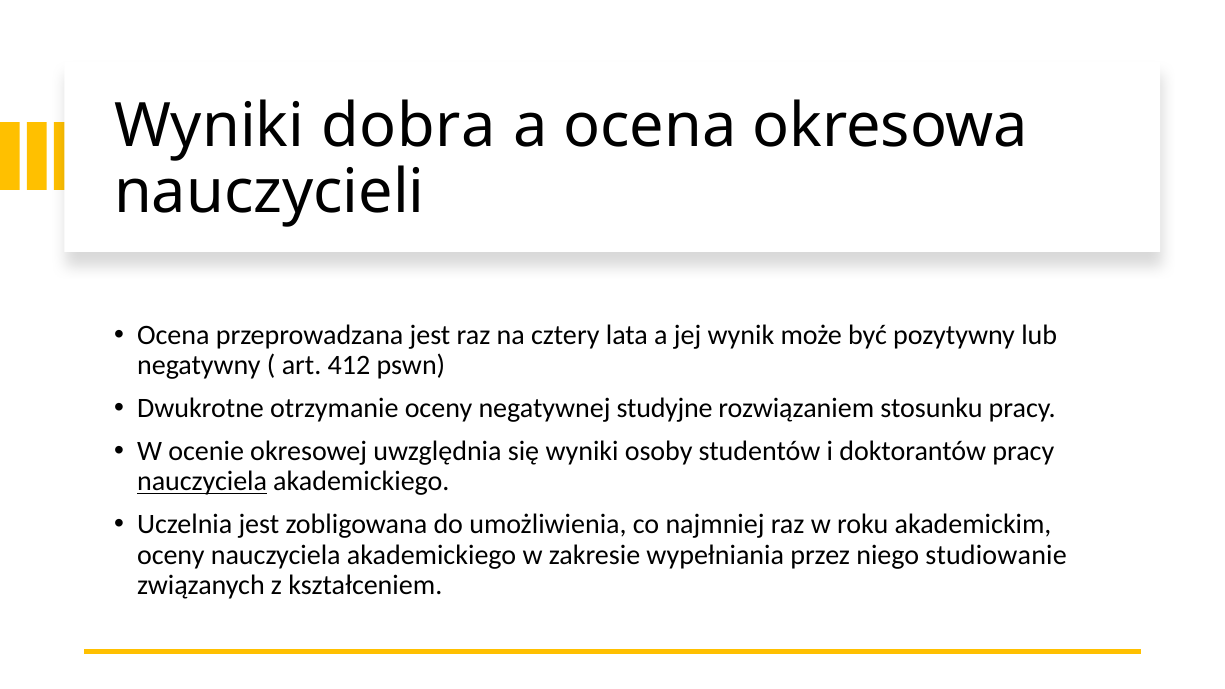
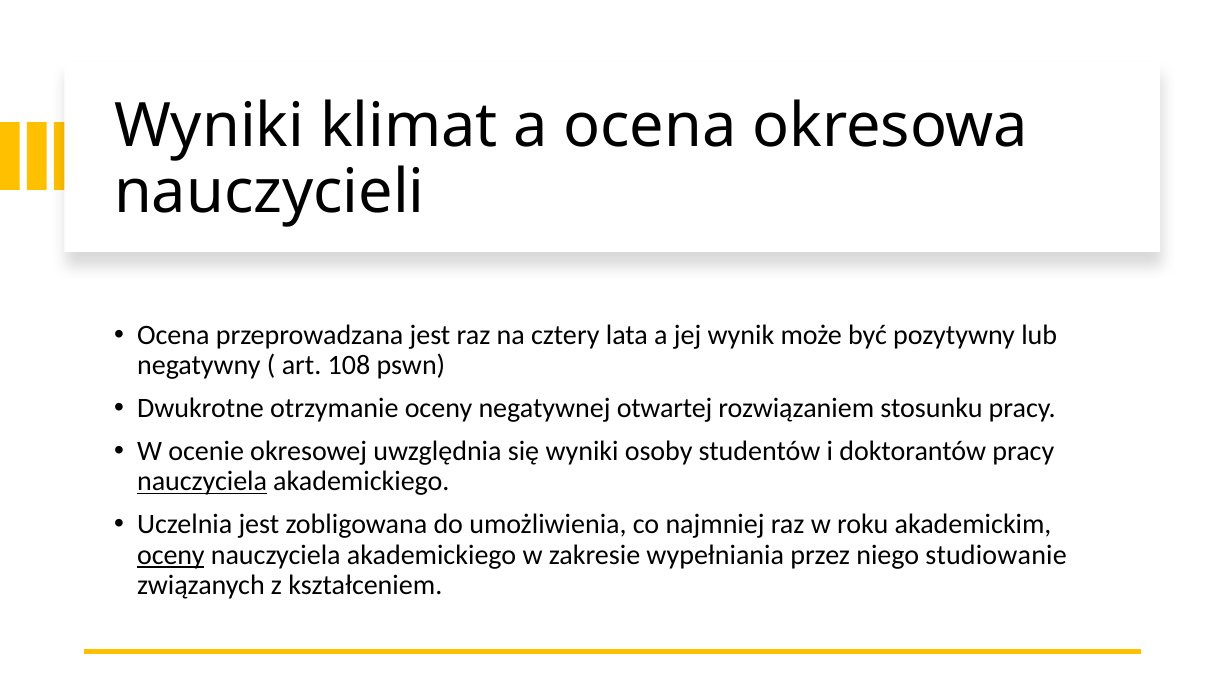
dobra: dobra -> klimat (409, 126)
412: 412 -> 108 (349, 365)
studyjne: studyjne -> otwartej (665, 408)
oceny underline: none -> present (171, 555)
